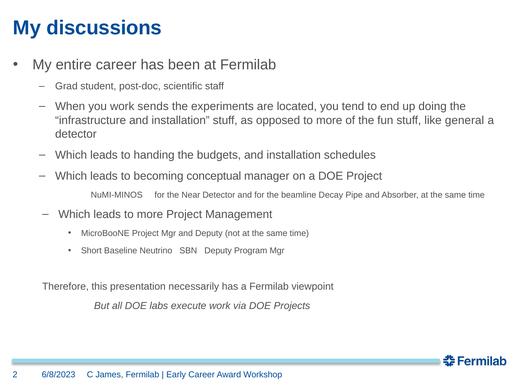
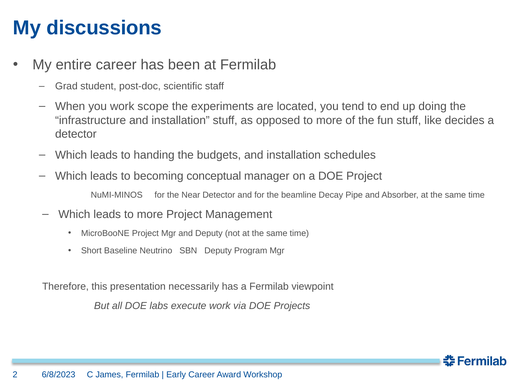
sends: sends -> scope (153, 106)
general: general -> decides (465, 120)
